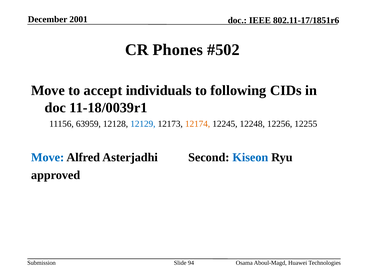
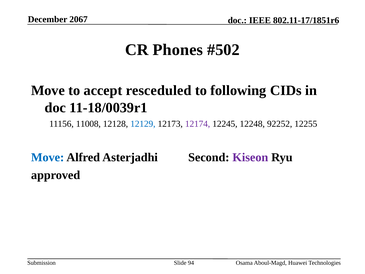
2001: 2001 -> 2067 (79, 19)
individuals: individuals -> resceduled (159, 90)
63959: 63959 -> 11008 (88, 124)
12174 colour: orange -> purple (198, 124)
12256: 12256 -> 92252 (280, 124)
Kiseon colour: blue -> purple (250, 157)
